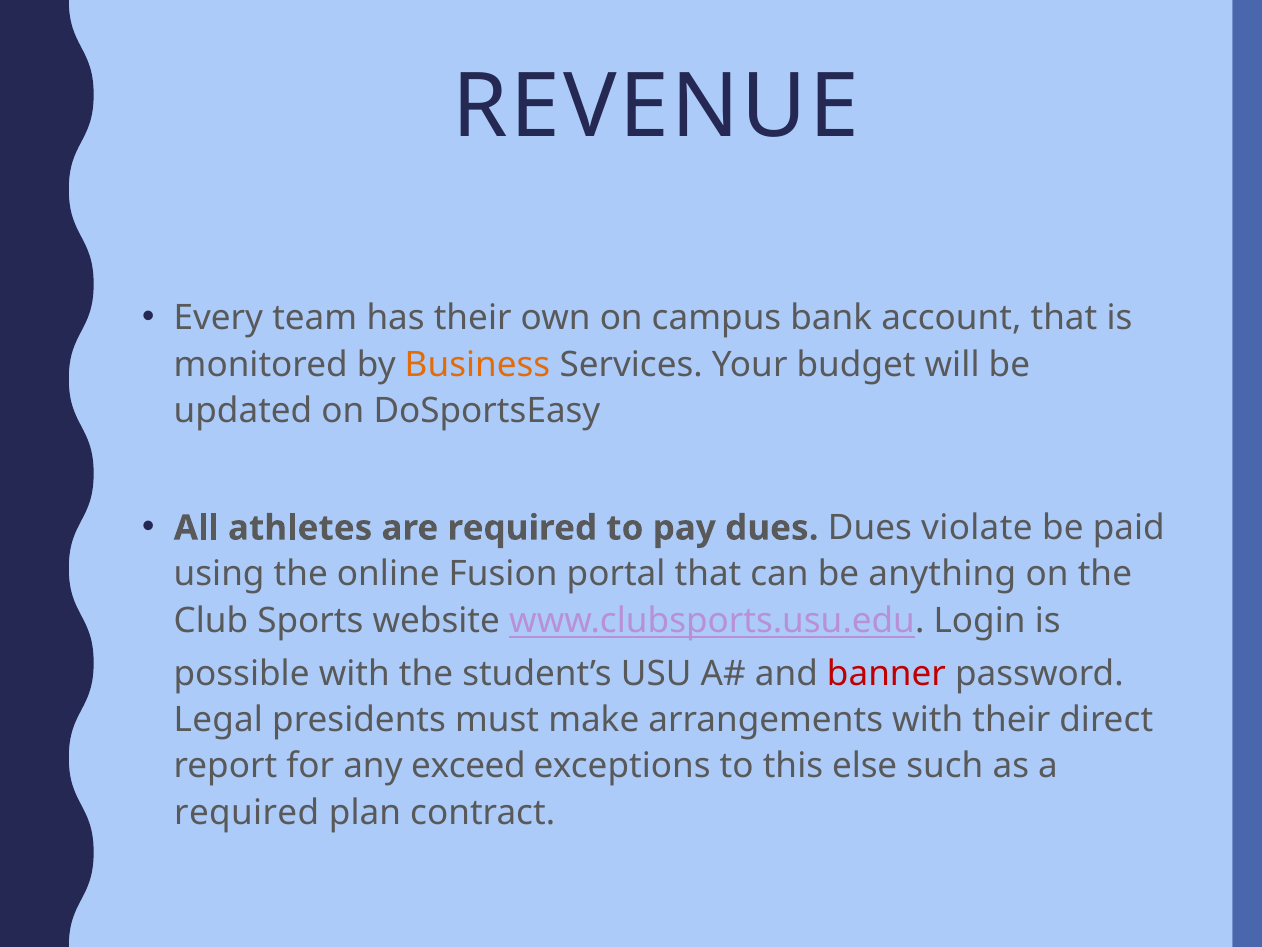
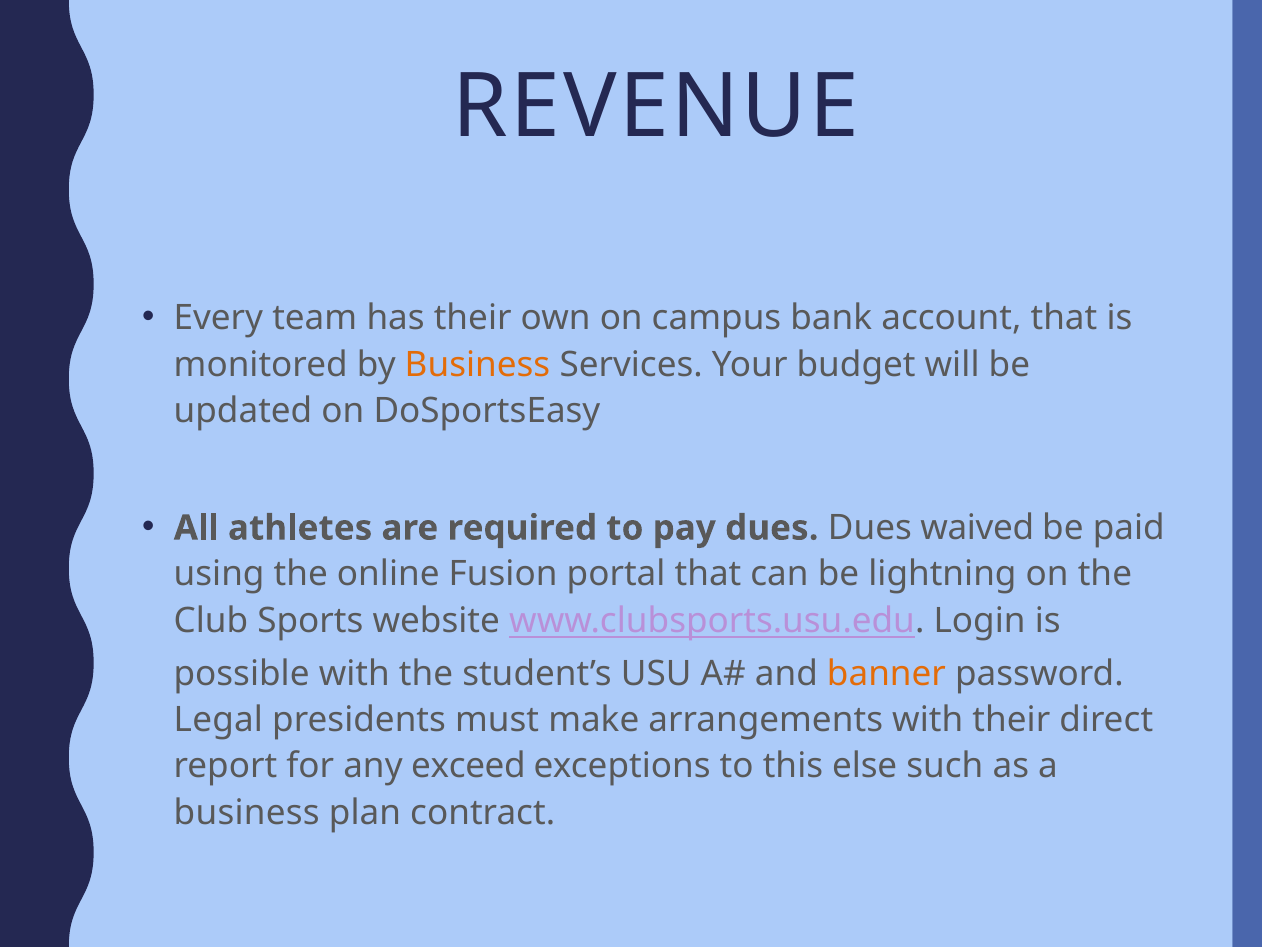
violate: violate -> waived (977, 528)
anything: anything -> lightning (942, 574)
banner colour: red -> orange (886, 673)
required: required -> business (247, 812)
